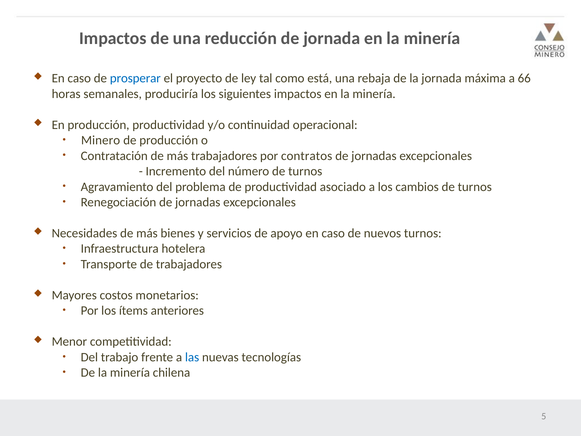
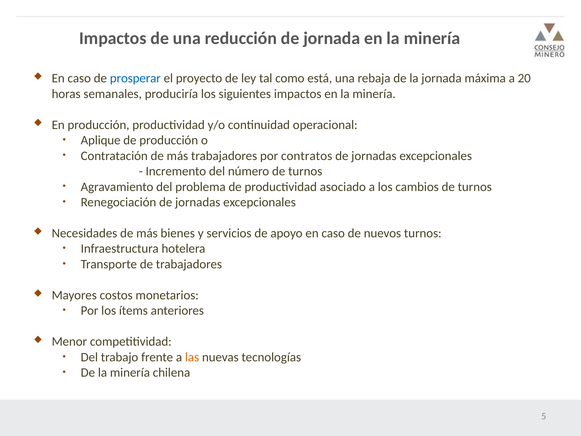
66: 66 -> 20 (524, 78)
Minero: Minero -> Aplique (101, 140)
las colour: blue -> orange (192, 357)
